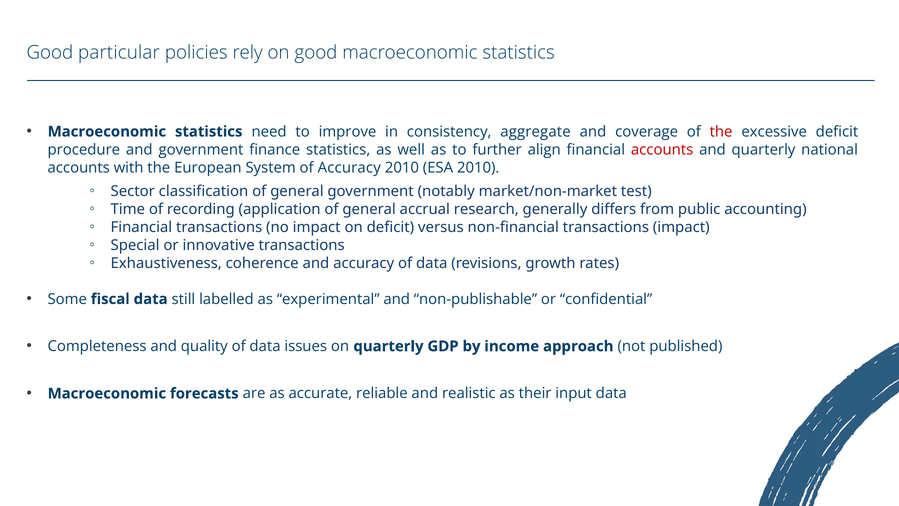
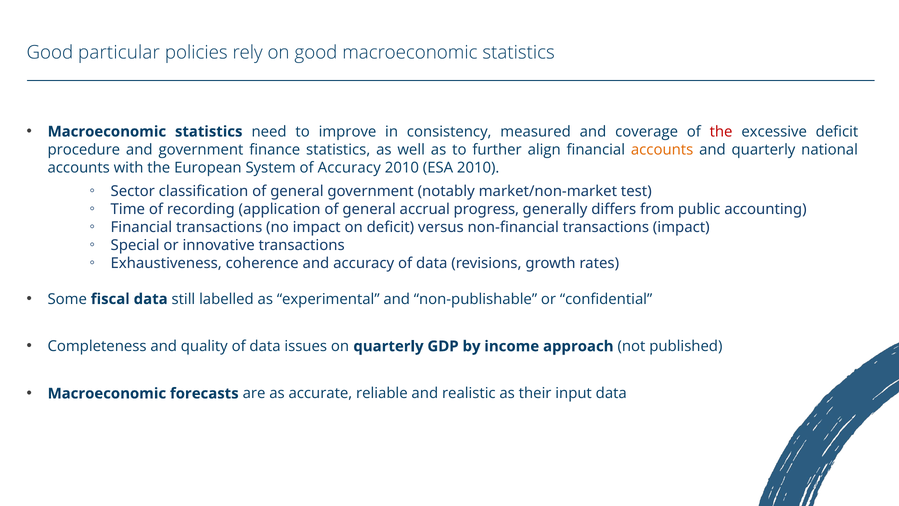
aggregate: aggregate -> measured (536, 132)
accounts colour: red -> orange (662, 149)
research: research -> progress (486, 209)
